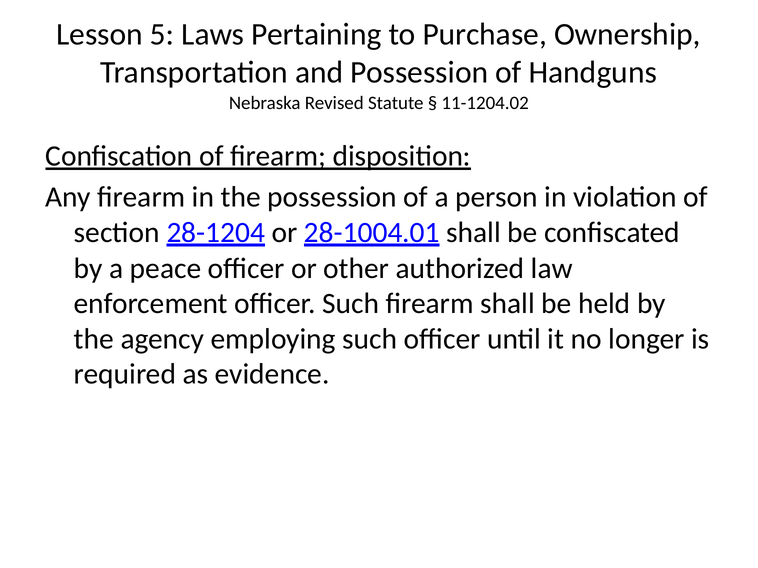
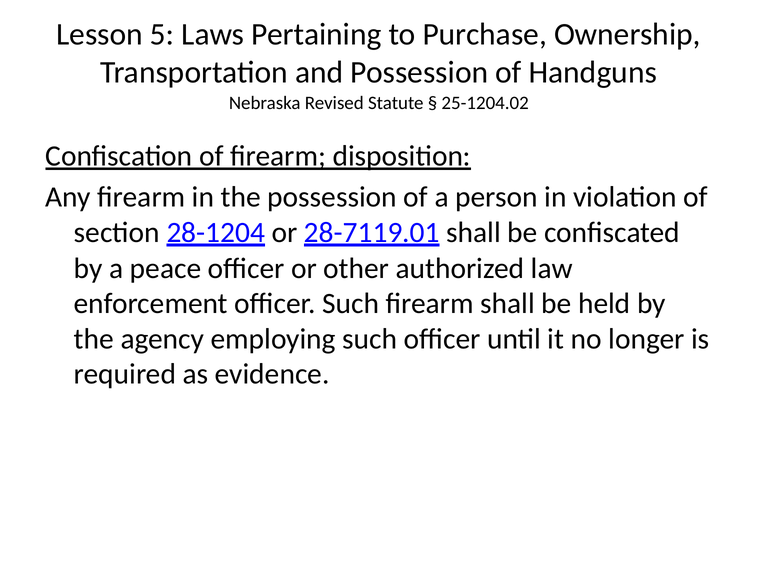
11-1204.02: 11-1204.02 -> 25-1204.02 (485, 103)
28-1004.01: 28-1004.01 -> 28-7119.01 (372, 233)
